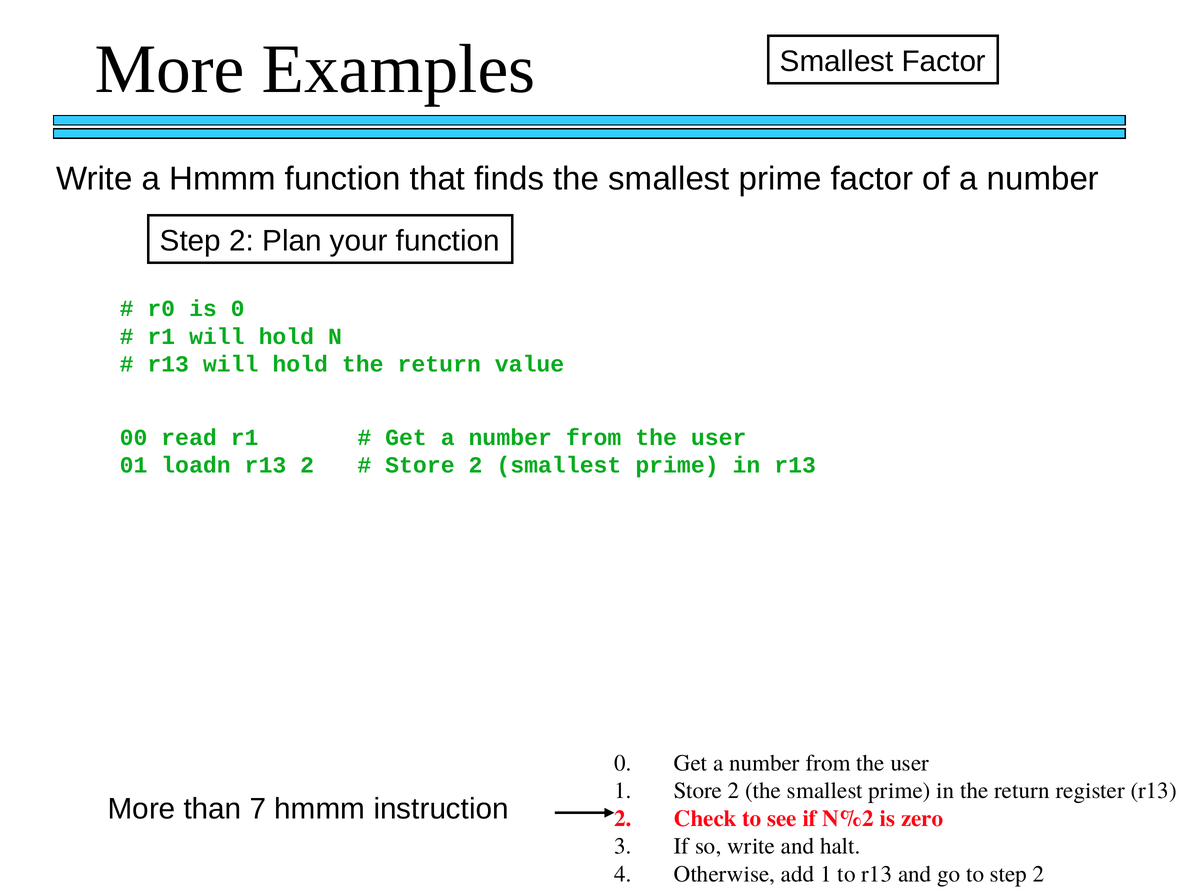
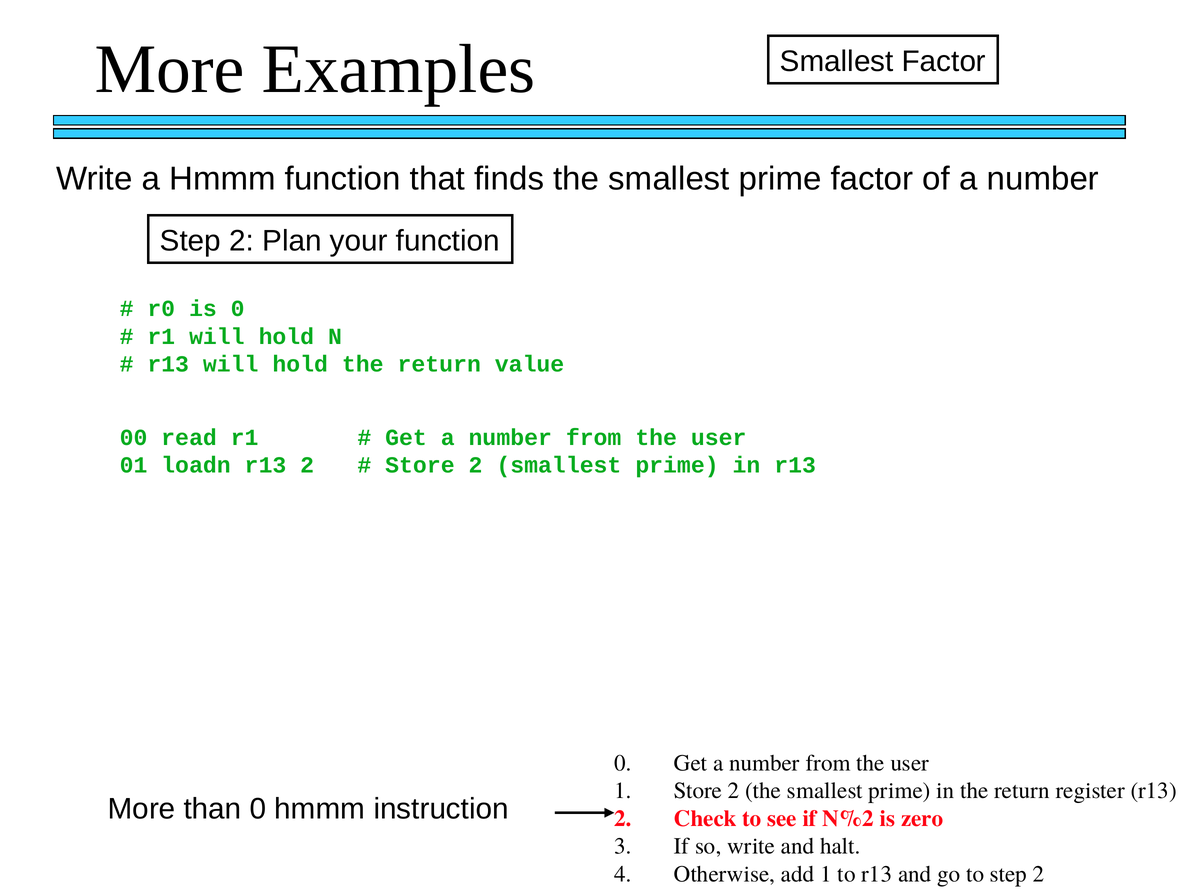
than 7: 7 -> 0 (258, 808)
